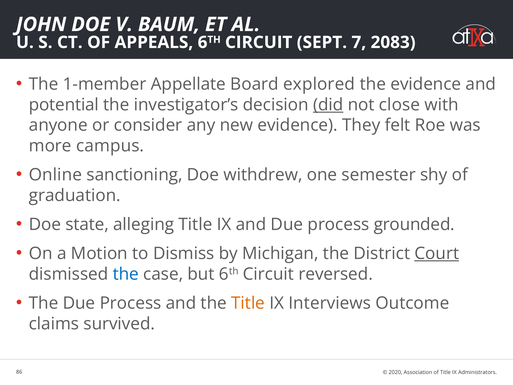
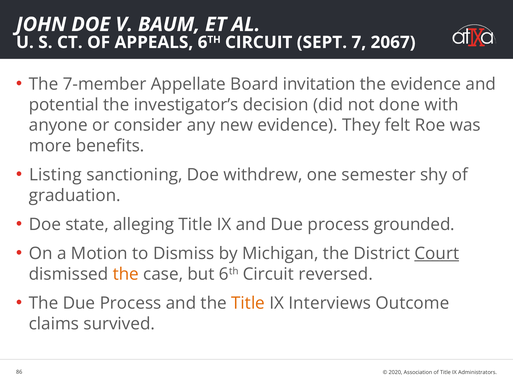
2083: 2083 -> 2067 (393, 42)
1-member: 1-member -> 7-member (105, 84)
explored: explored -> invitation (319, 84)
did underline: present -> none (328, 105)
close: close -> done (399, 105)
campus: campus -> benefits (110, 146)
Online: Online -> Listing (55, 175)
the colour: blue -> orange (126, 274)
